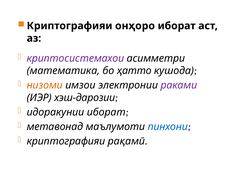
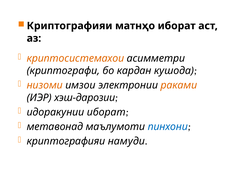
онҳоро: онҳоро -> матнҳо (135, 26)
криптосистемахои colour: purple -> orange (75, 58)
математика: математика -> криптографи (63, 71)
ҳатто: ҳатто -> кардан (134, 71)
раками colour: purple -> orange (179, 85)
рақамӣ: рақамӣ -> намуди (126, 142)
